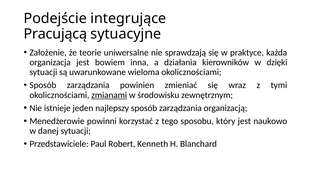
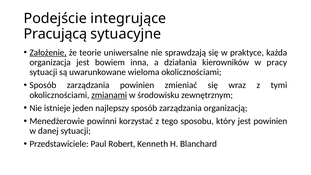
Założenie underline: none -> present (48, 53)
dzięki: dzięki -> pracy (277, 62)
jest naukowo: naukowo -> powinien (270, 121)
